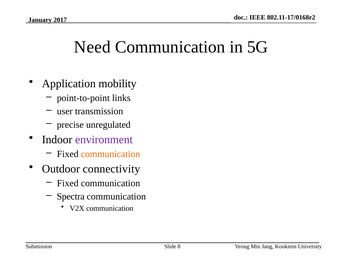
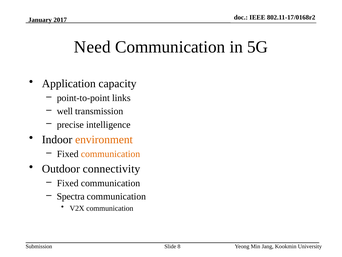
mobility: mobility -> capacity (118, 83)
user: user -> well (65, 111)
unregulated: unregulated -> intelligence (108, 124)
environment colour: purple -> orange (104, 139)
